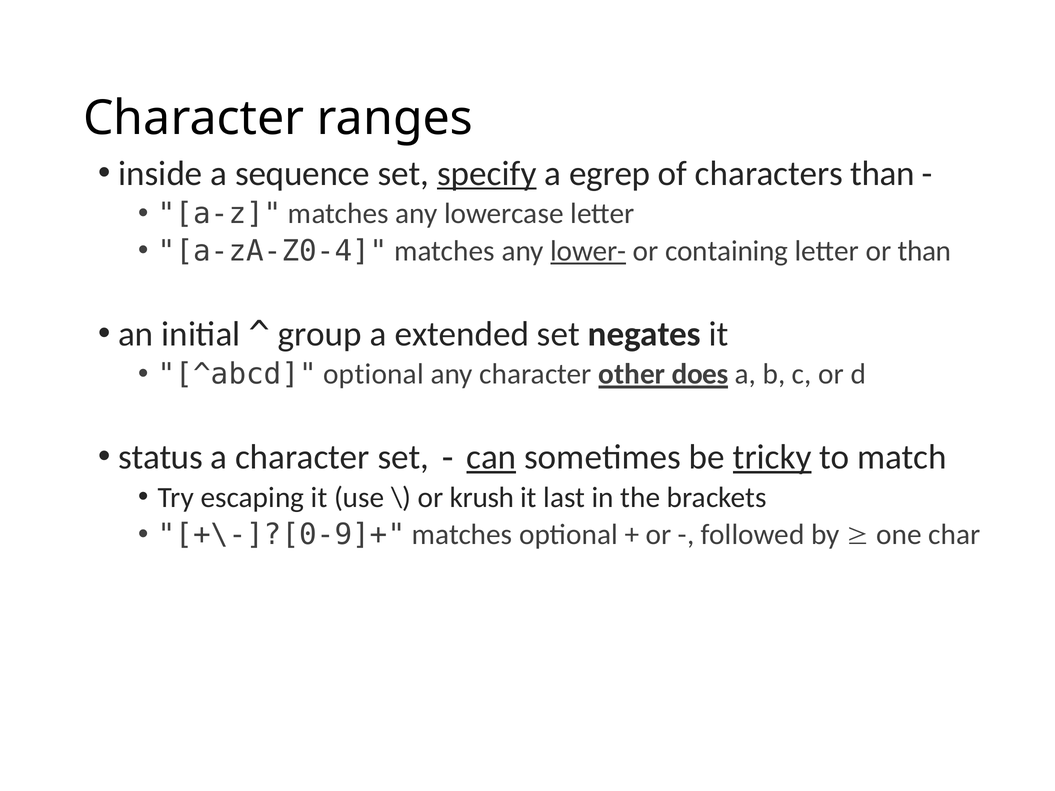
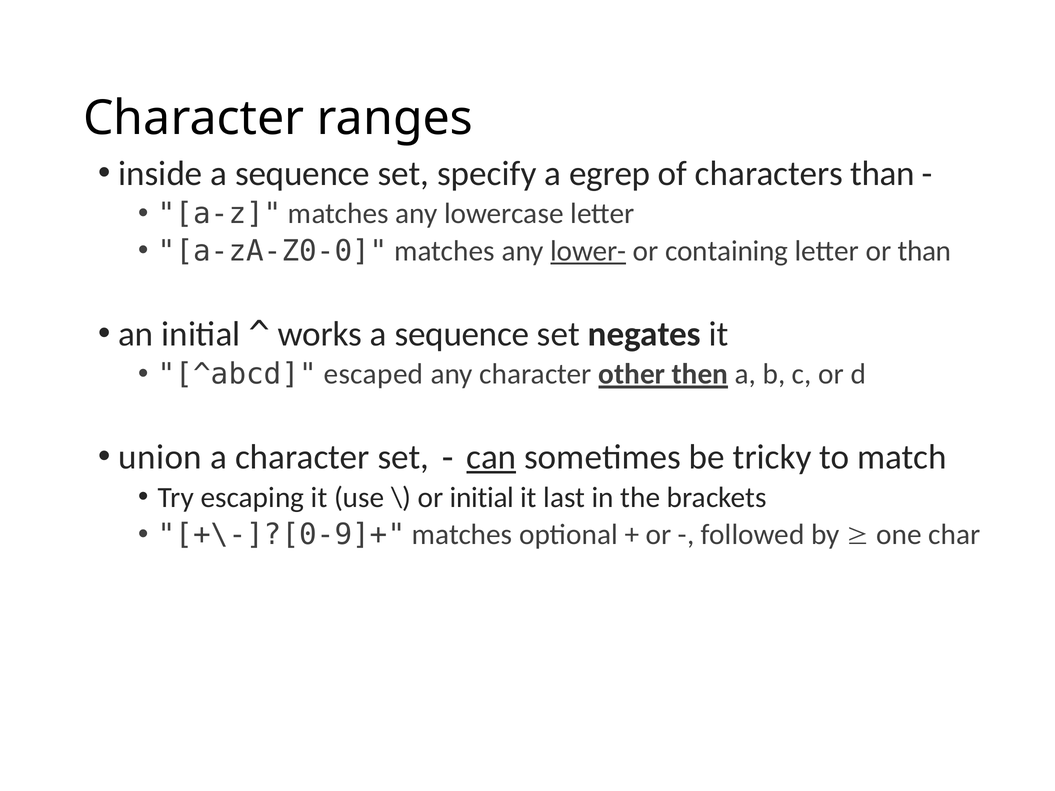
specify underline: present -> none (487, 174)
a-zA-Z0-4: a-zA-Z0-4 -> a-zA-Z0-0 (273, 251)
group: group -> works (320, 334)
extended: extended -> sequence (462, 334)
^abcd optional: optional -> escaped (373, 374)
does: does -> then (700, 374)
status: status -> union (160, 457)
tricky underline: present -> none (772, 457)
or krush: krush -> initial (482, 498)
